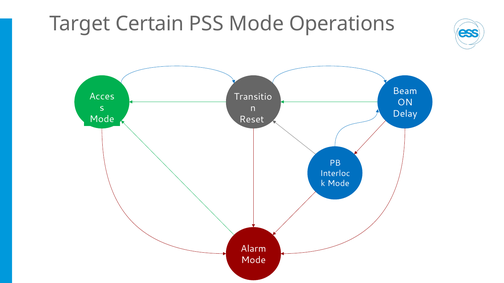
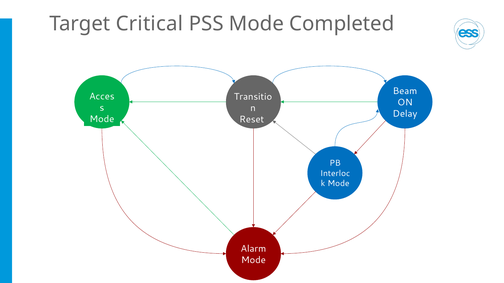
Certain: Certain -> Critical (149, 24)
Operations: Operations -> Completed (342, 24)
